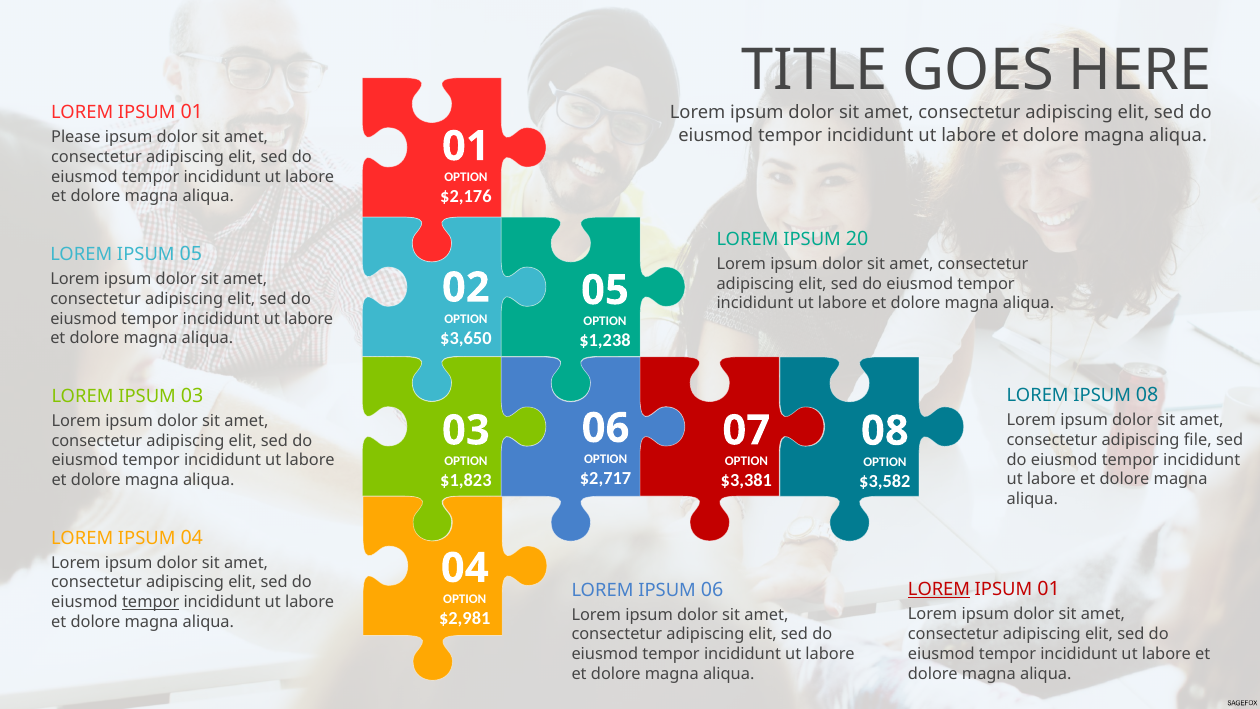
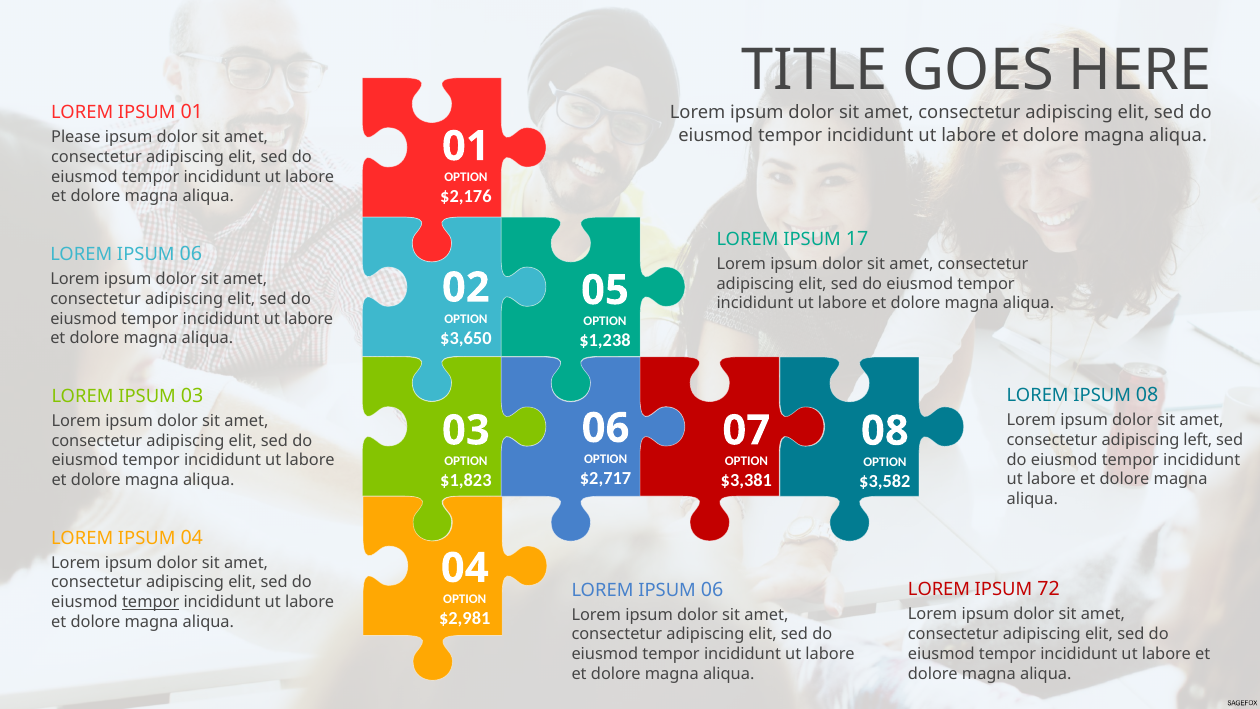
20: 20 -> 17 (857, 239)
05: 05 -> 06 (191, 254)
file: file -> left (1198, 440)
LOREM underline: present -> none (939, 590)
01: 01 -> 72 (1049, 589)
